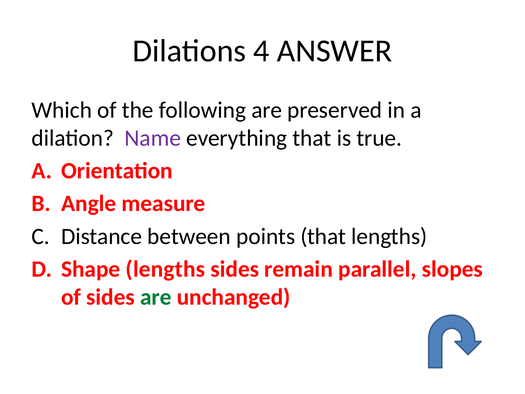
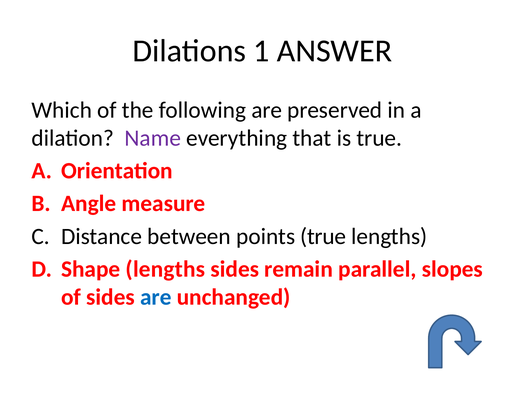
4: 4 -> 1 (261, 51)
points that: that -> true (323, 236)
are colour: green -> blue (156, 297)
